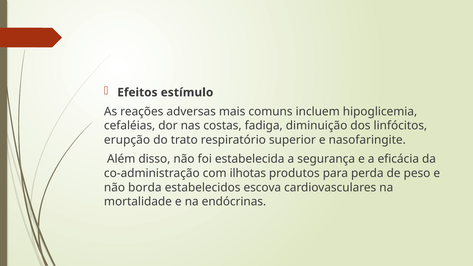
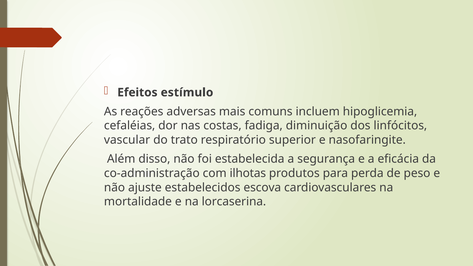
erupção: erupção -> vascular (127, 140)
borda: borda -> ajuste (145, 187)
endócrinas: endócrinas -> lorcaserina (234, 202)
